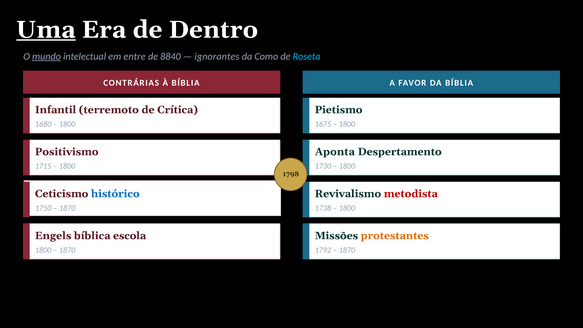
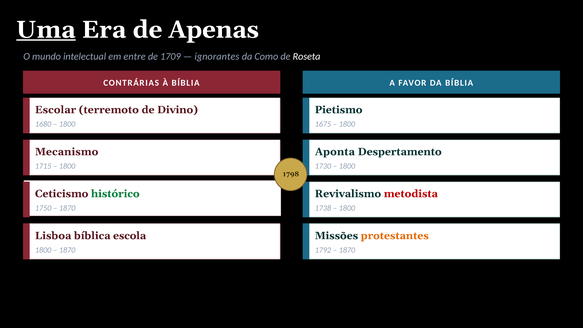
Dentro: Dentro -> Apenas (214, 30)
mundo underline: present -> none (47, 56)
8840: 8840 -> 1709 (170, 56)
Roseta colour: light blue -> white (307, 56)
Infantil: Infantil -> Escolar (56, 110)
Crítica: Crítica -> Divino (178, 110)
Positivismo: Positivismo -> Mecanismo (67, 152)
histórico colour: blue -> green (115, 194)
Engels: Engels -> Lisboa (53, 236)
